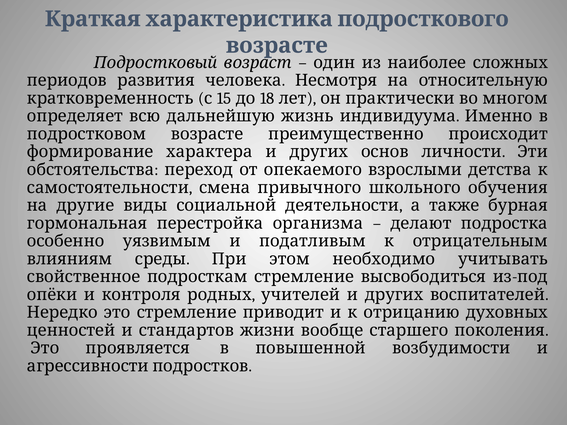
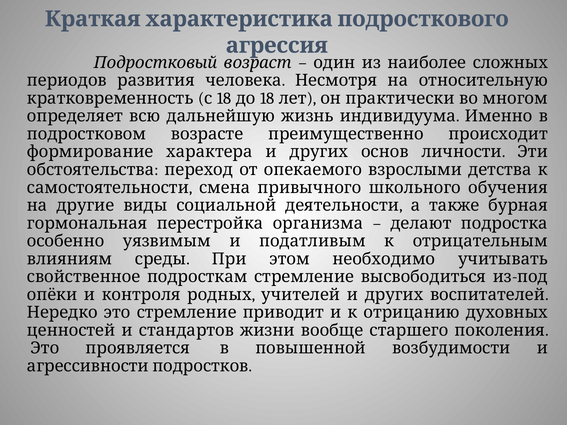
возрасте: возрасте -> агрессия (277, 45)
15: 15 -> 18 (224, 98)
